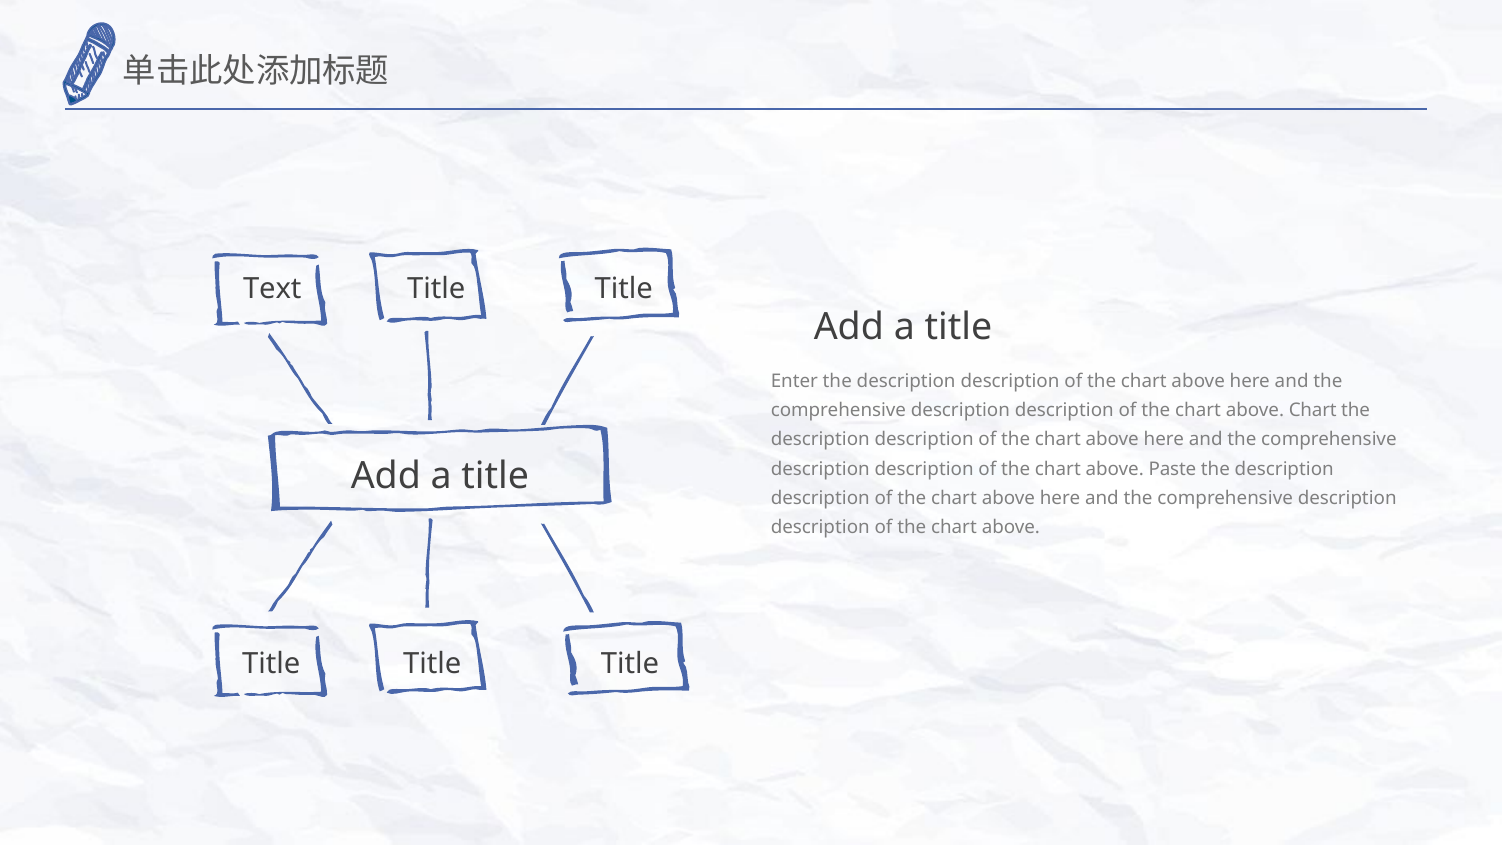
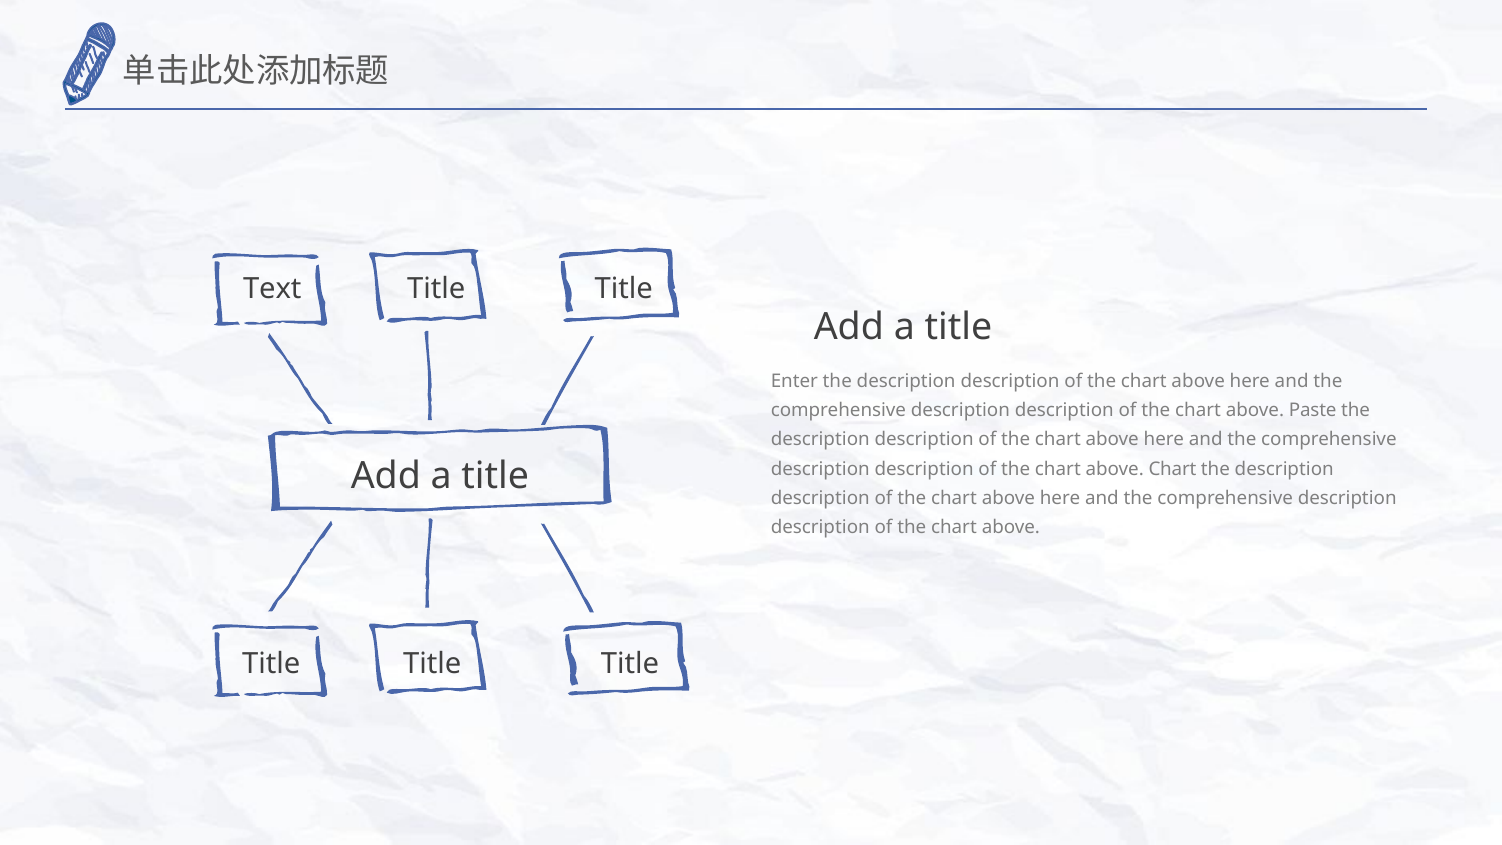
above Chart: Chart -> Paste (1313, 411)
above Paste: Paste -> Chart (1172, 469)
